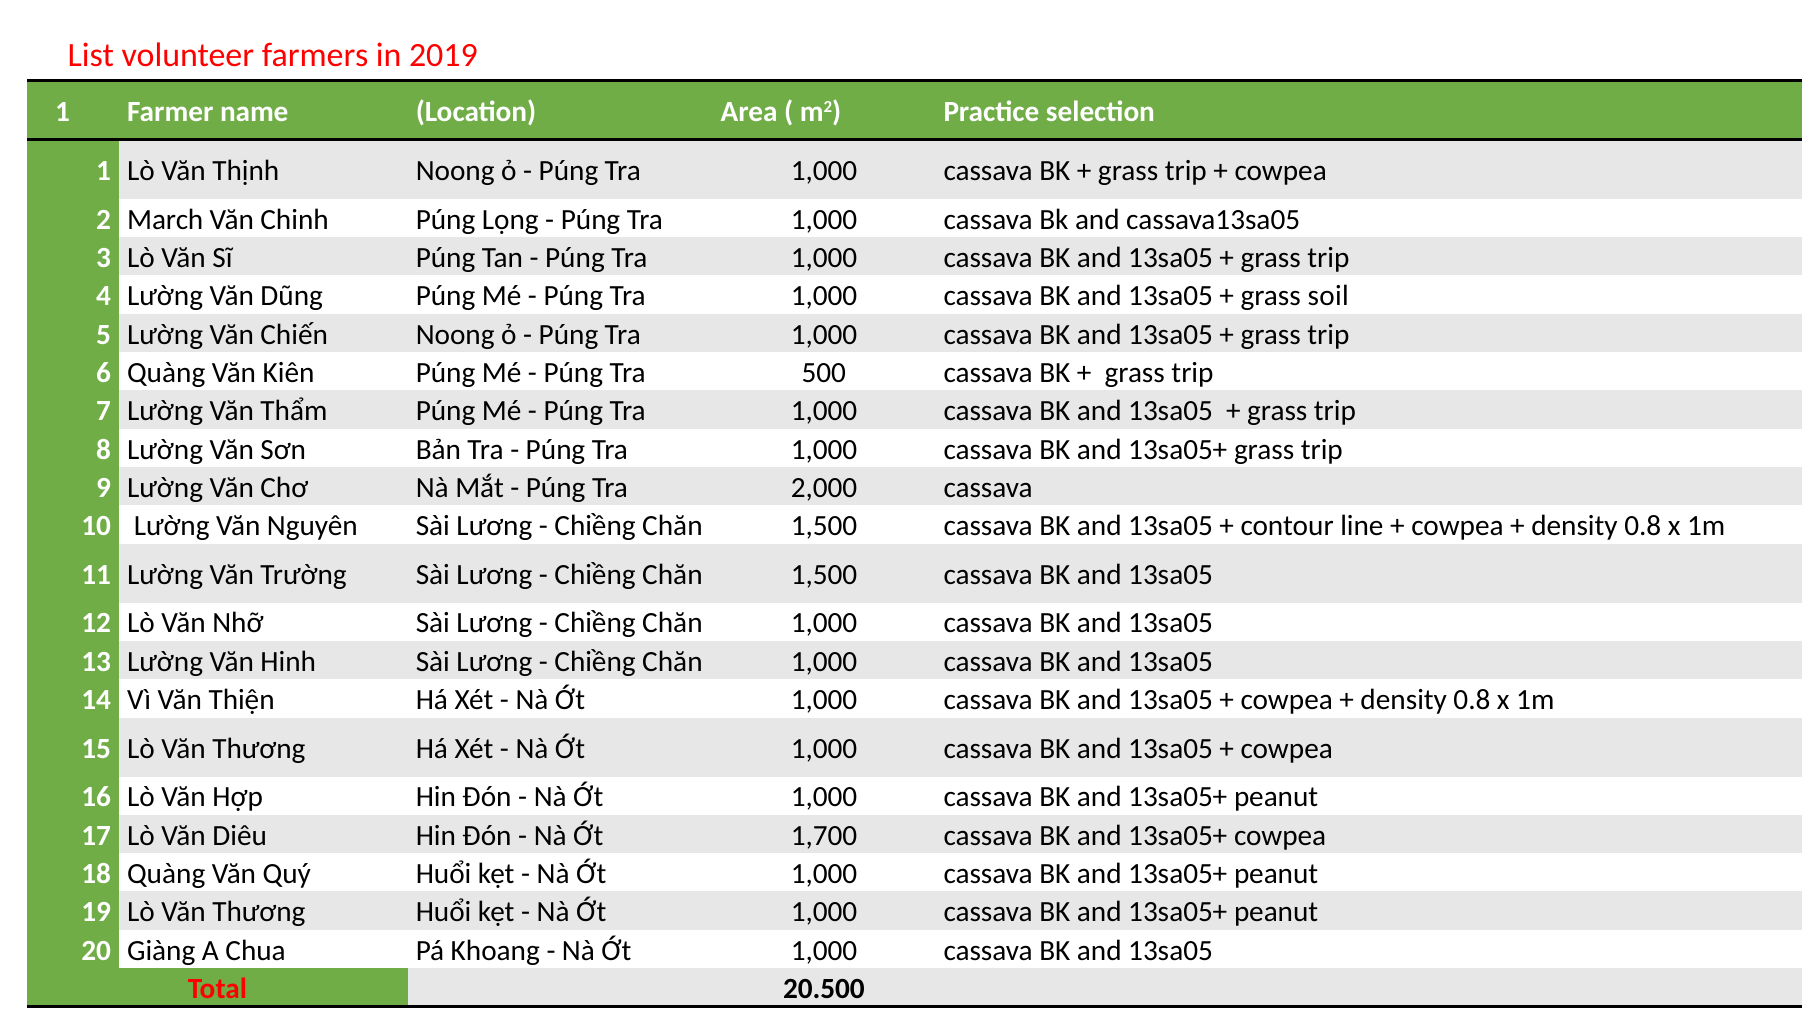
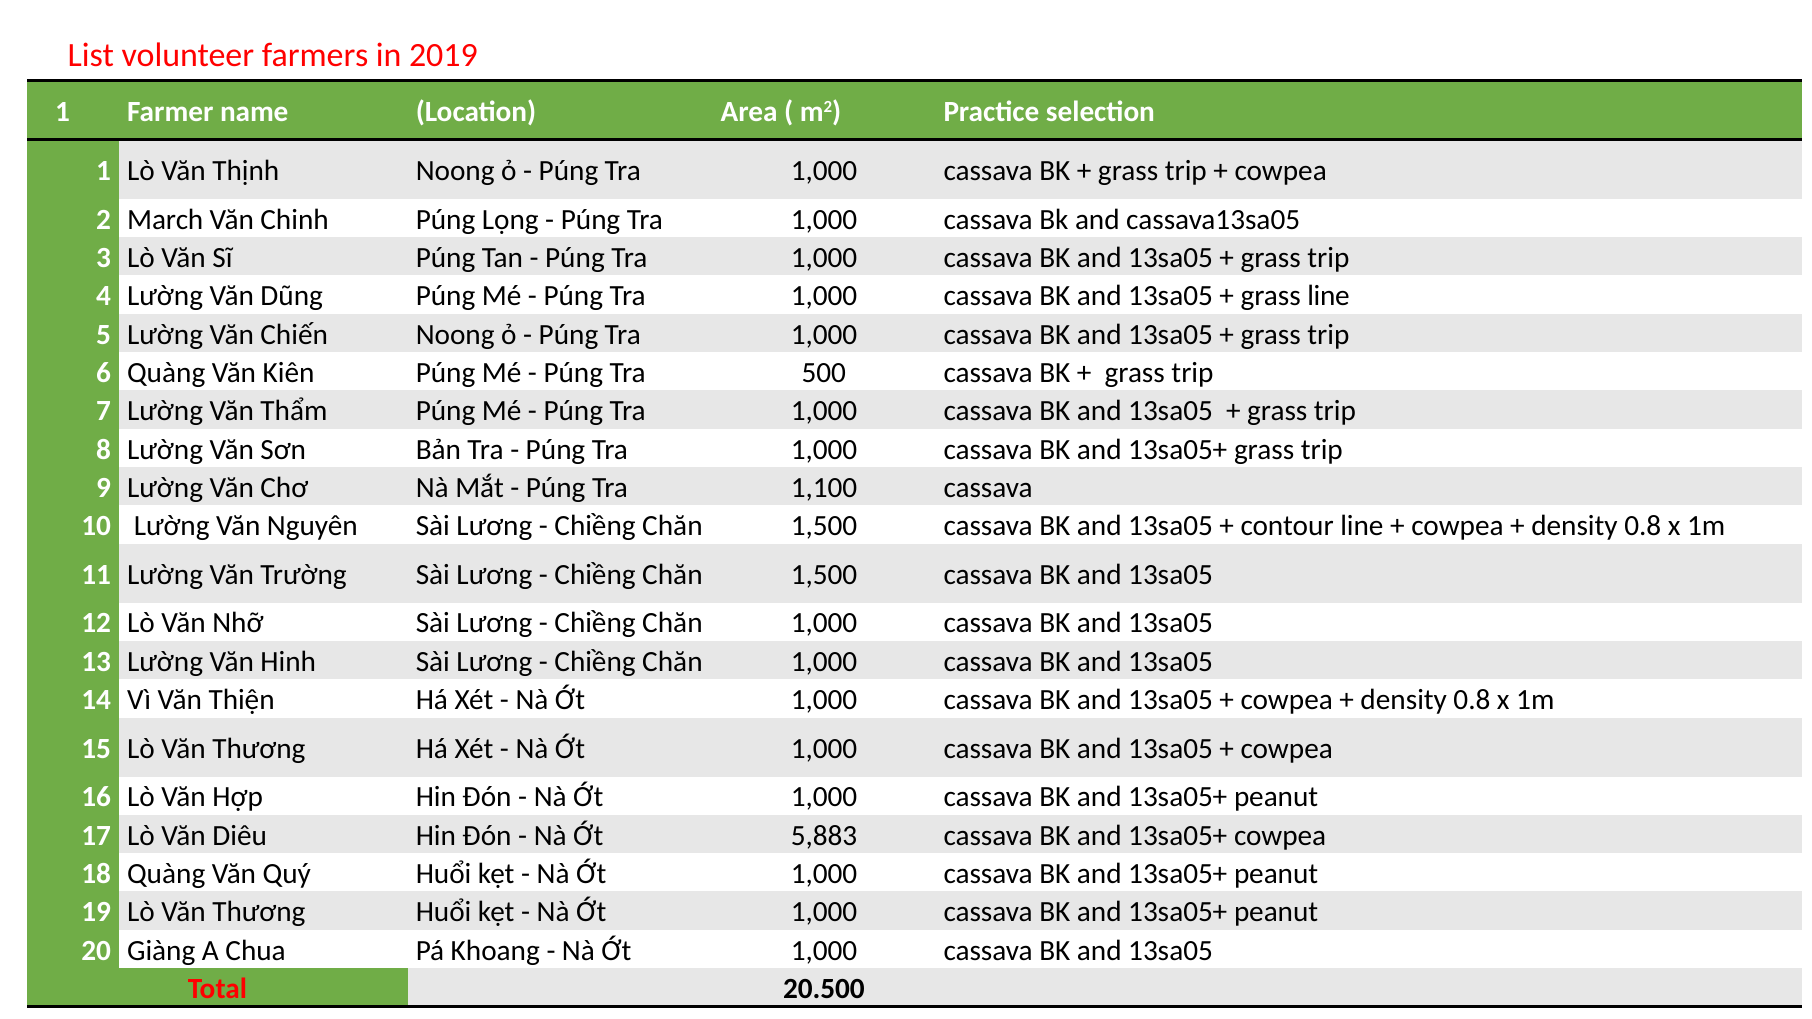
grass soil: soil -> line (1329, 296)
2,000: 2,000 -> 1,100 (824, 488)
1,700: 1,700 -> 5,883 (824, 836)
